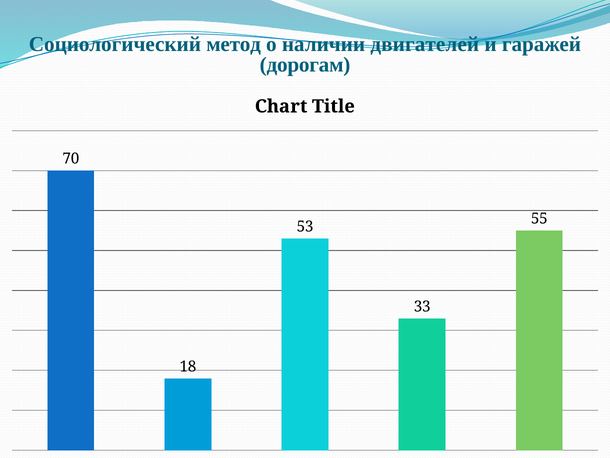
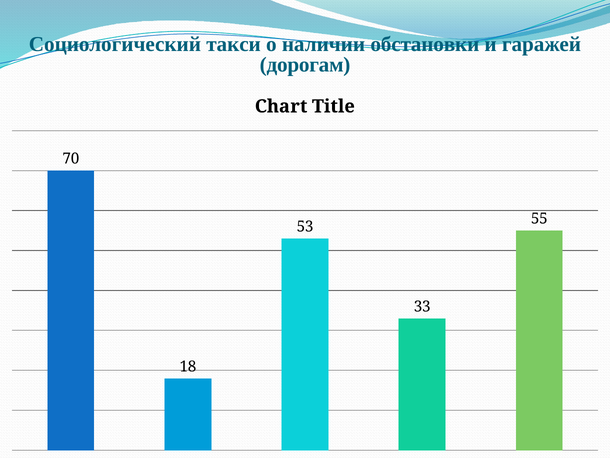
метод: метод -> такси (234, 44)
двигателей: двигателей -> обстановки (425, 44)
